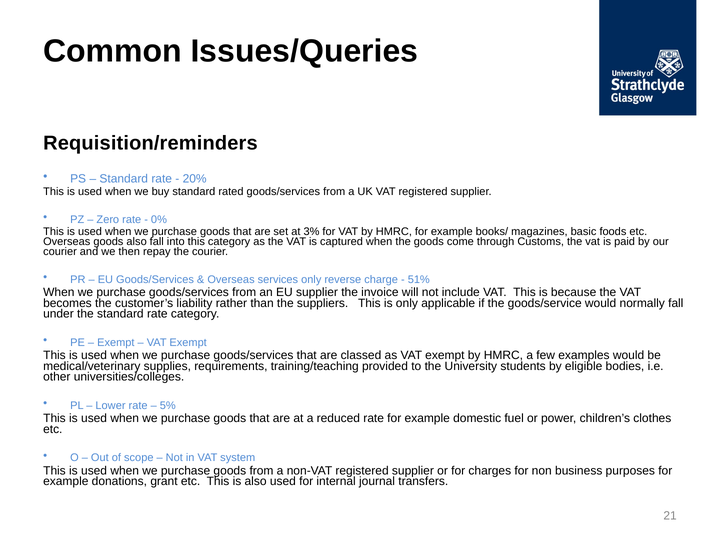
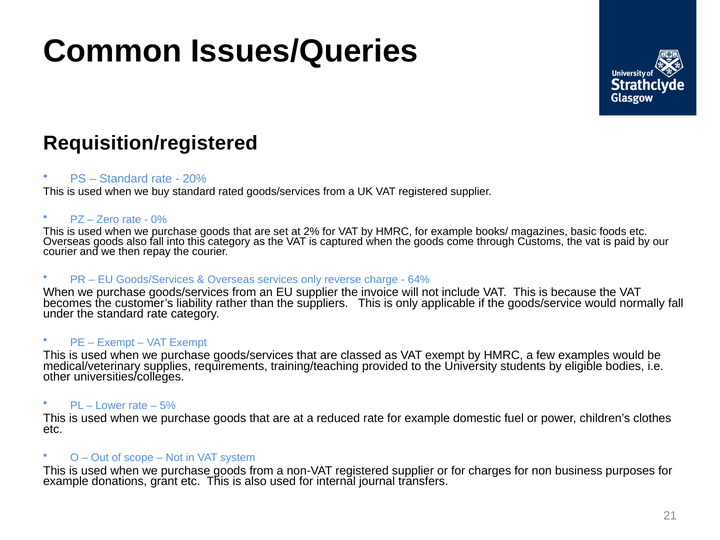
Requisition/reminders: Requisition/reminders -> Requisition/registered (150, 143)
3%: 3% -> 2% (311, 232)
51%: 51% -> 64% (419, 280)
